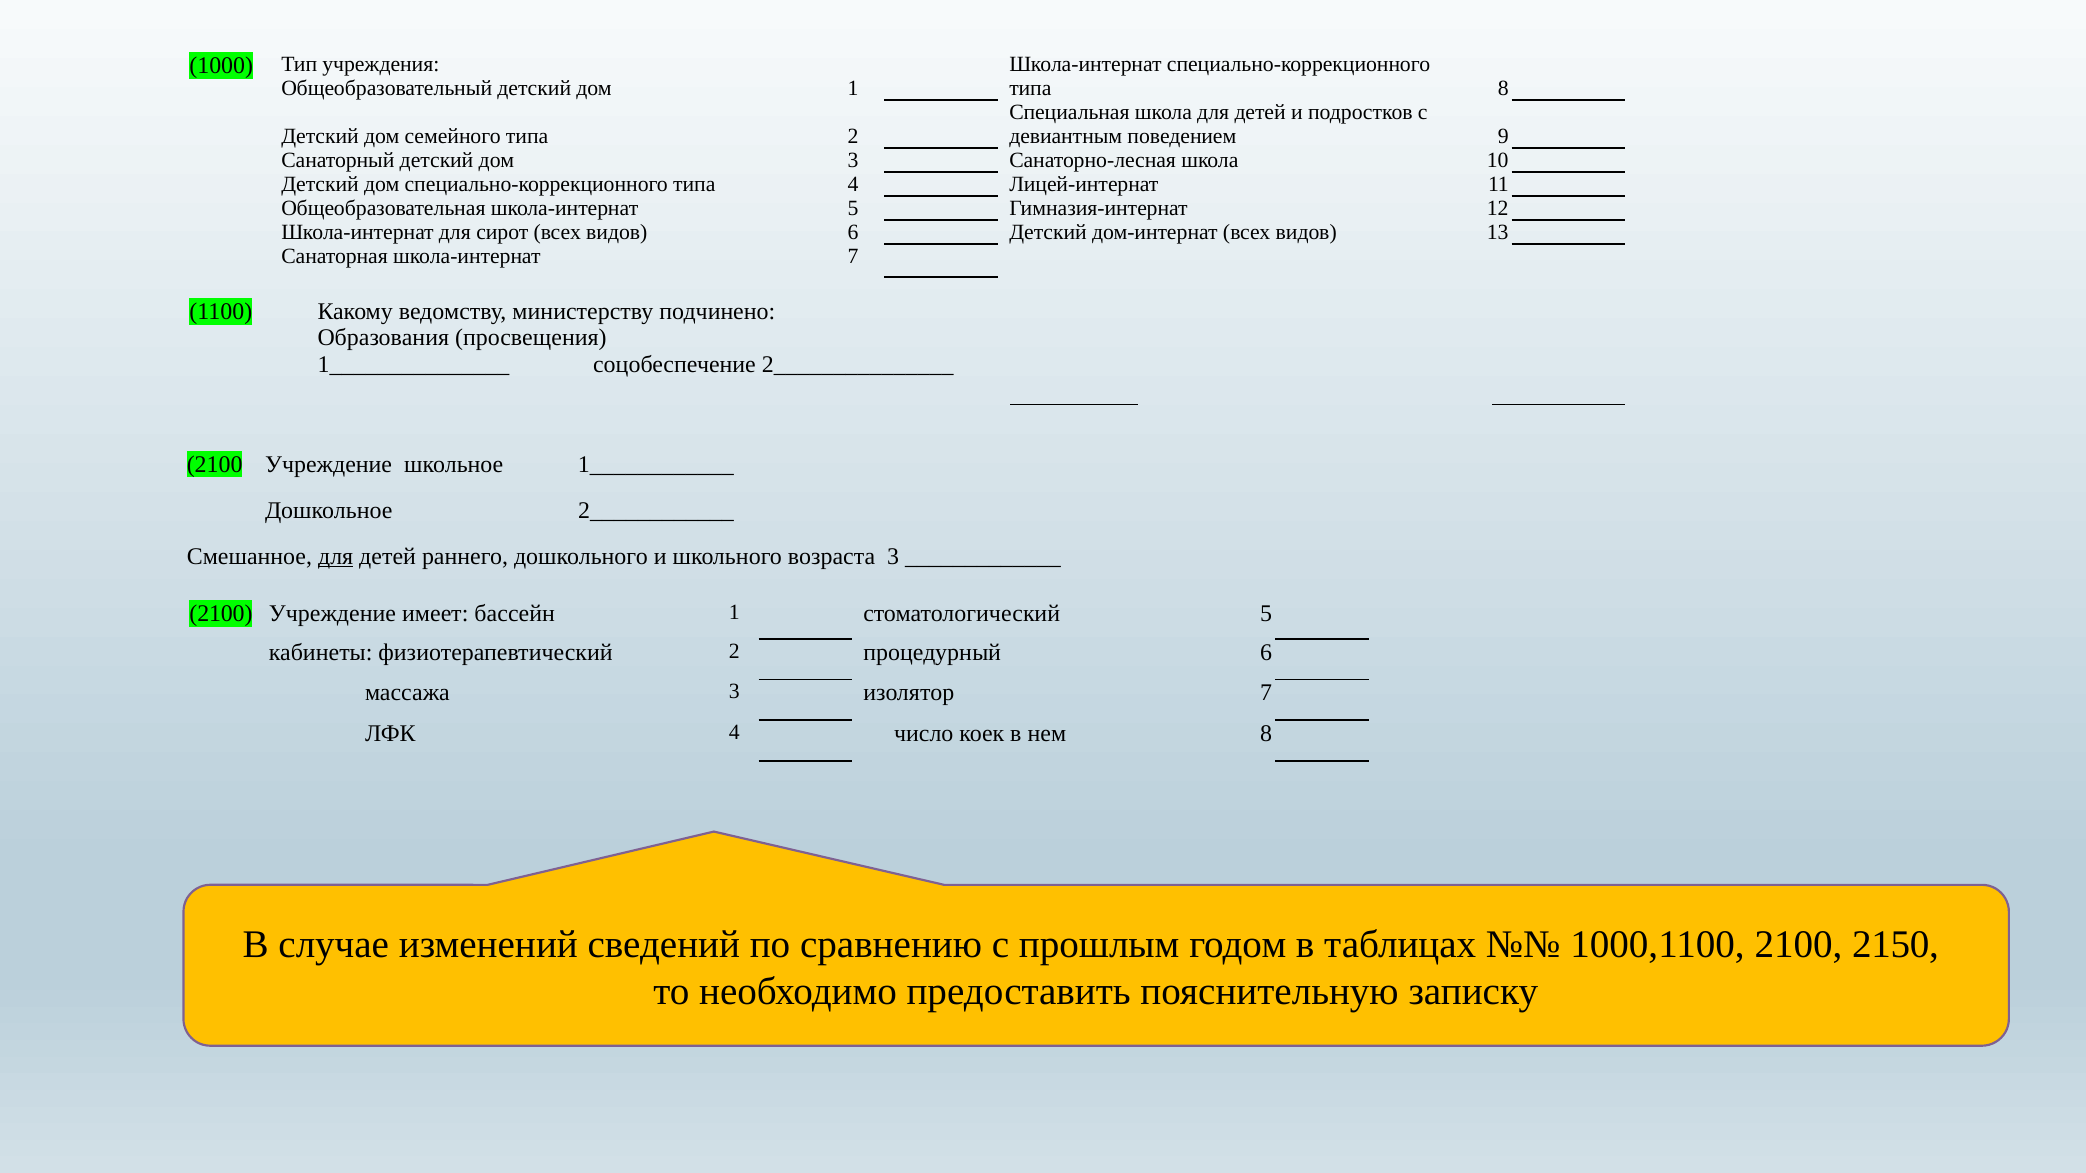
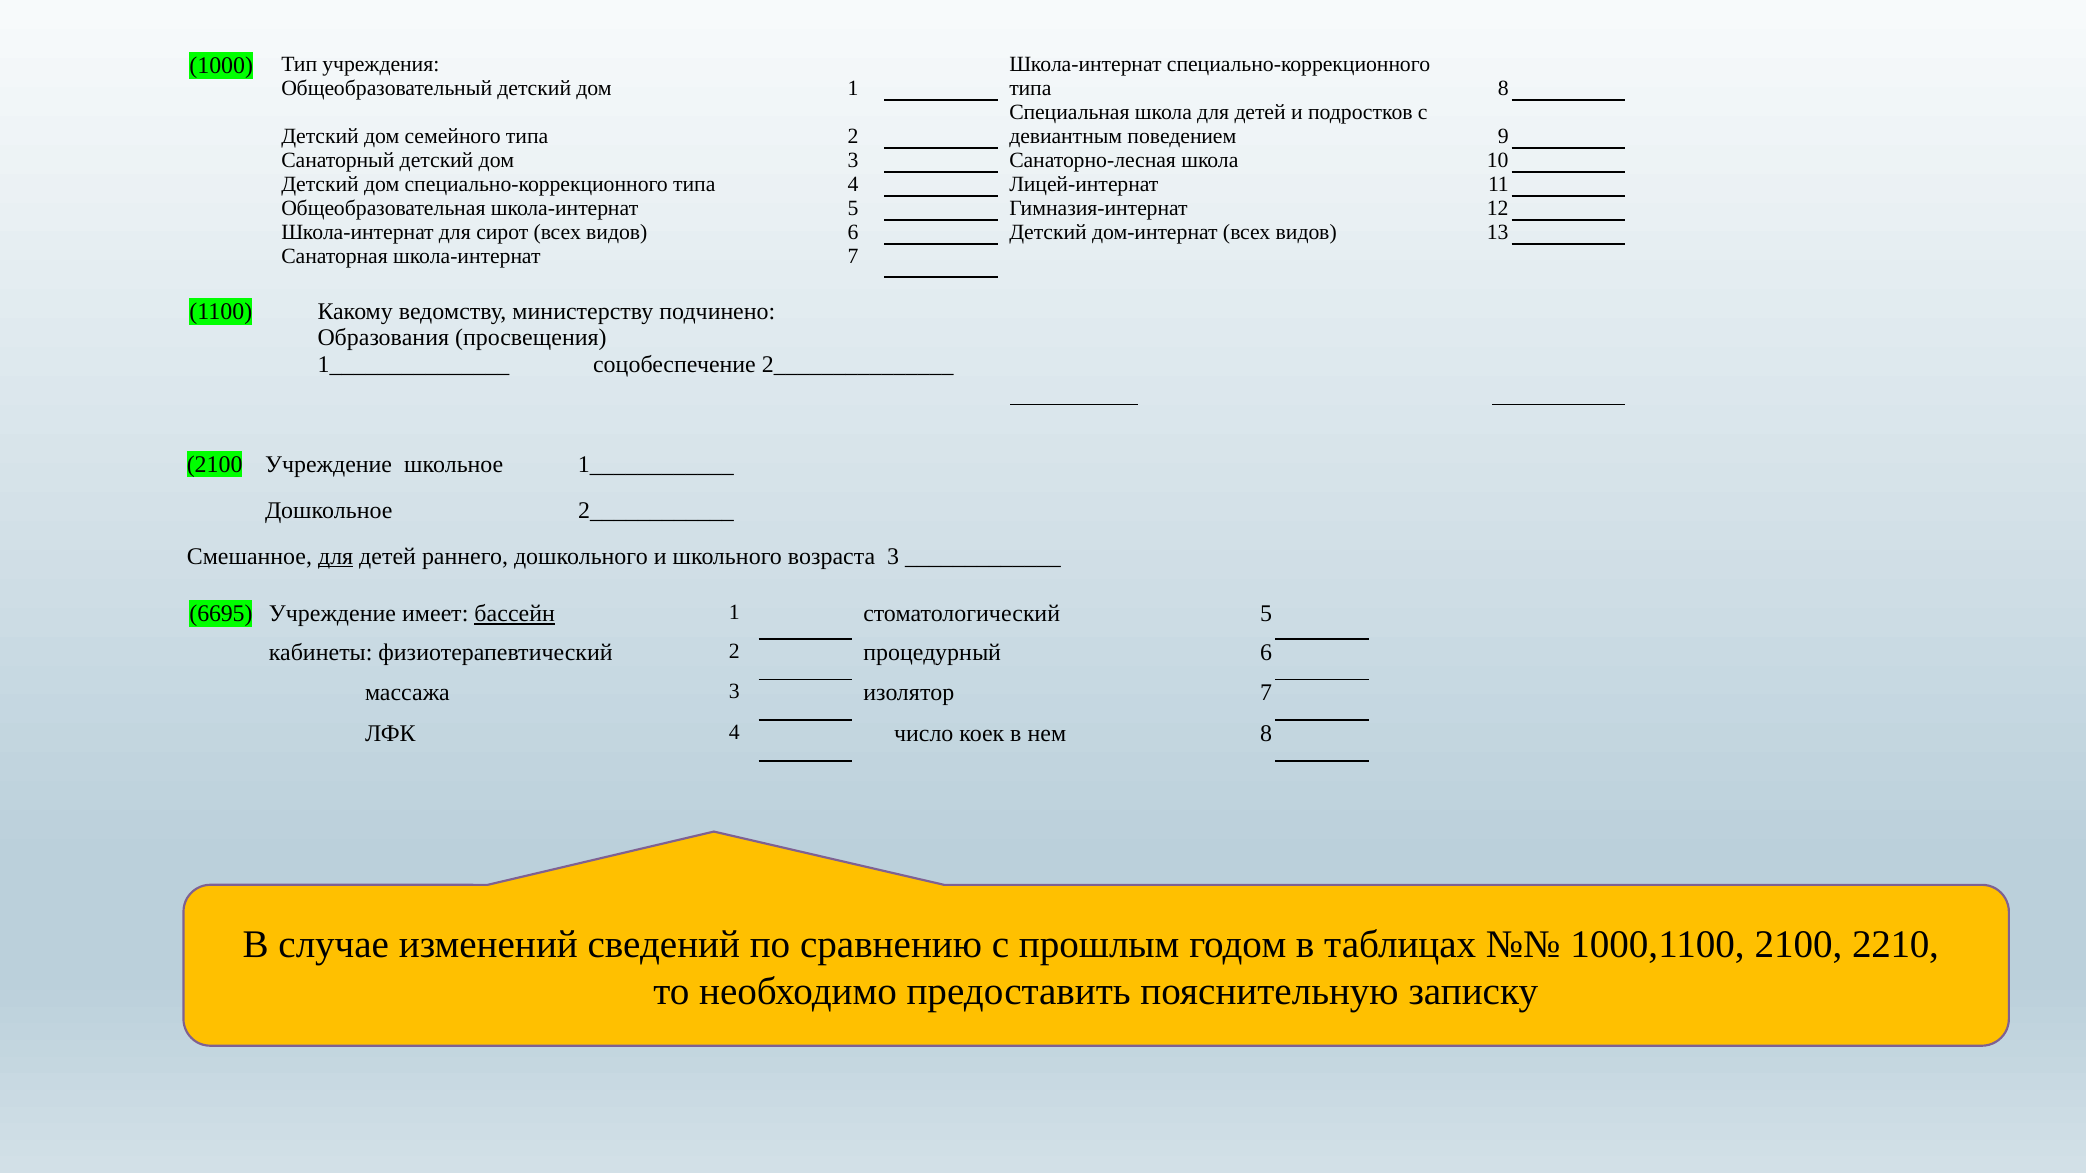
2100: 2100 -> 6695 (221, 614)
бассейн underline: none -> present (515, 614)
2150: 2150 -> 2210 (1896, 945)
